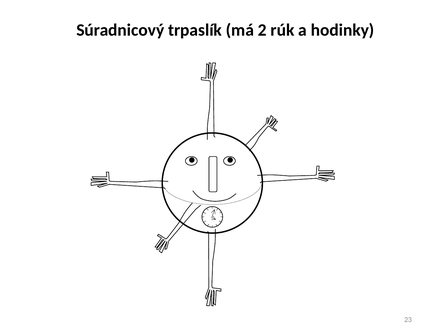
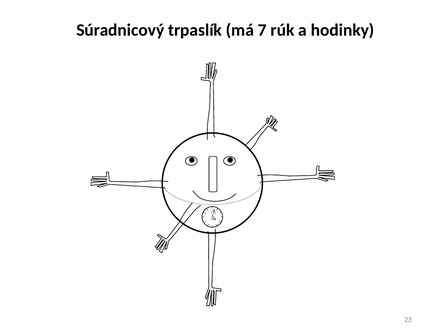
2: 2 -> 7 (262, 30)
